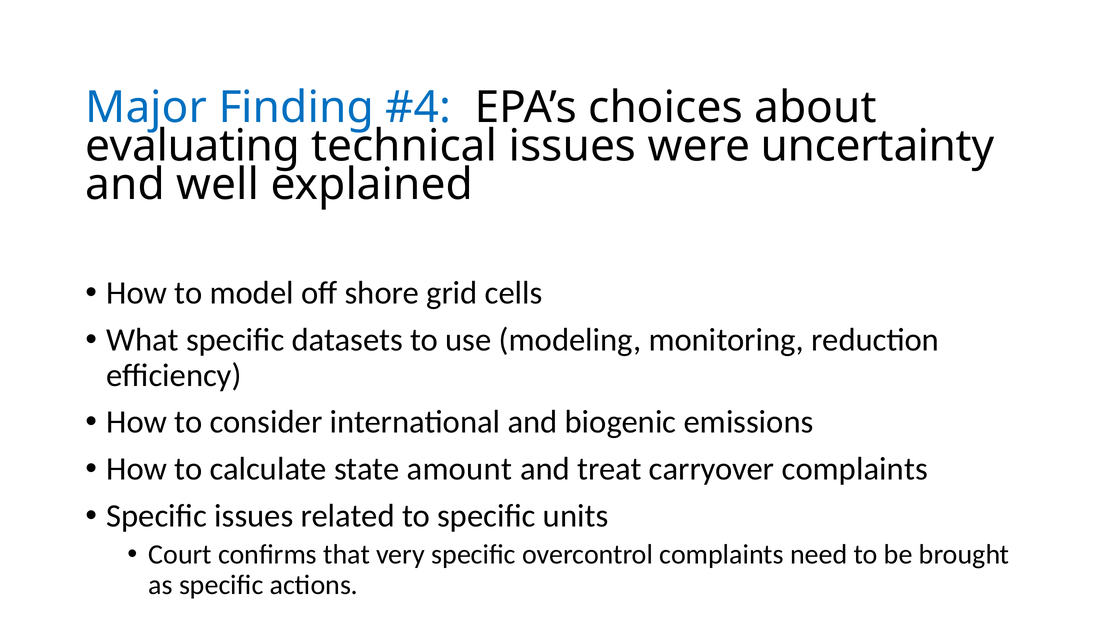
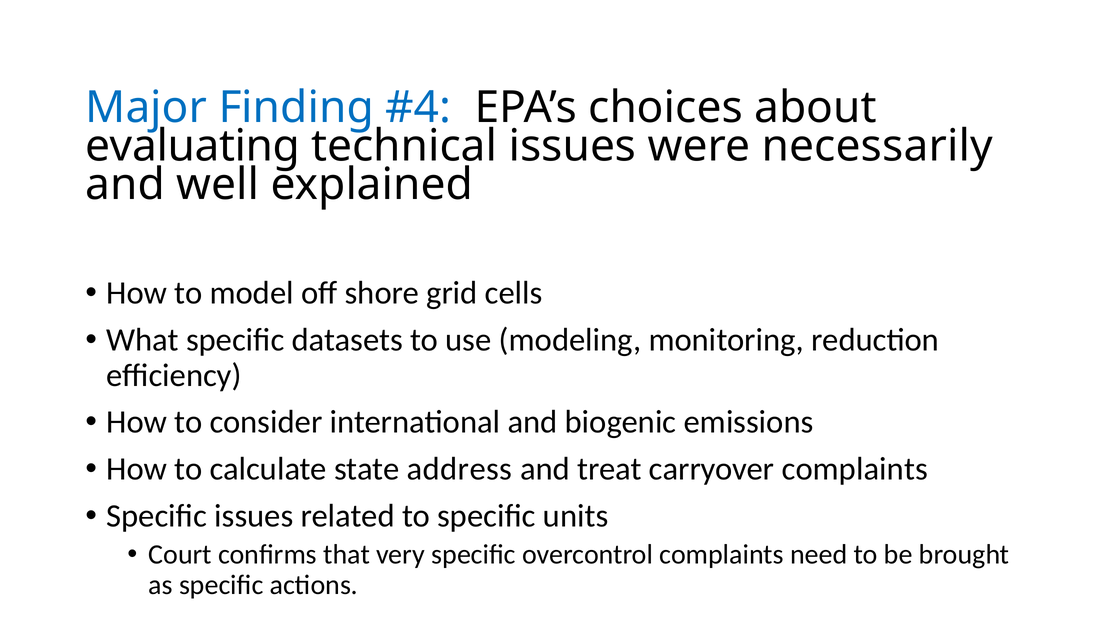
uncertainty: uncertainty -> necessarily (877, 146)
amount: amount -> address (459, 469)
